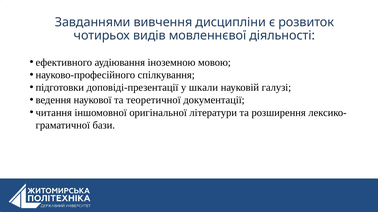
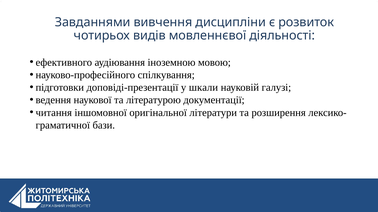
теоретичної: теоретичної -> літературою (153, 100)
